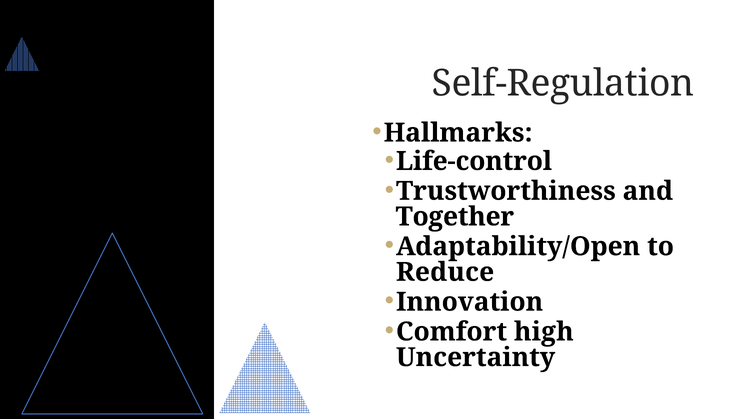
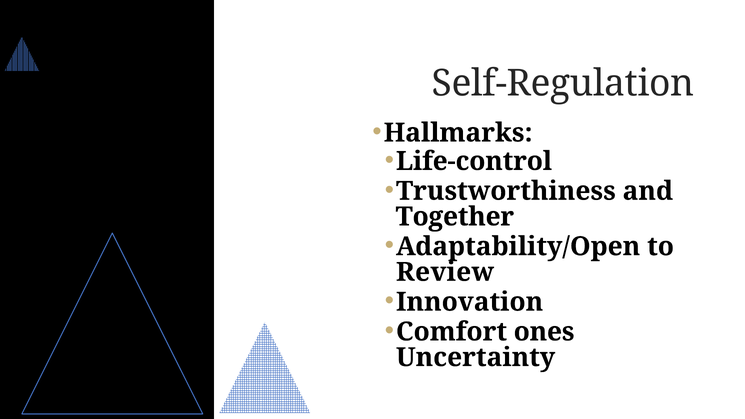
Reduce: Reduce -> Review (445, 272)
high: high -> ones (544, 332)
